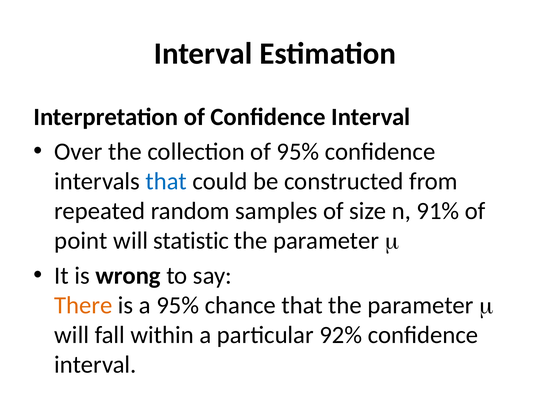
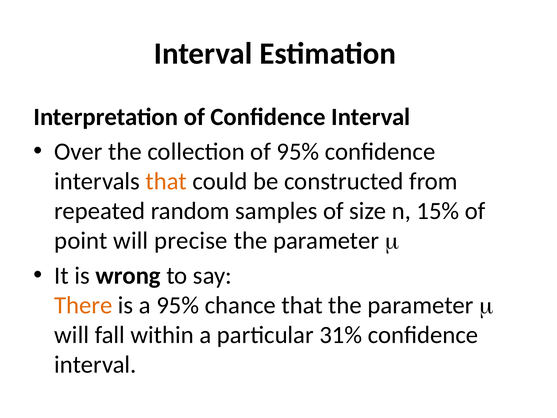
that colour: blue -> orange (166, 181)
91%: 91% -> 15% (438, 211)
statistic: statistic -> precise (191, 241)
92%: 92% -> 31% (341, 335)
